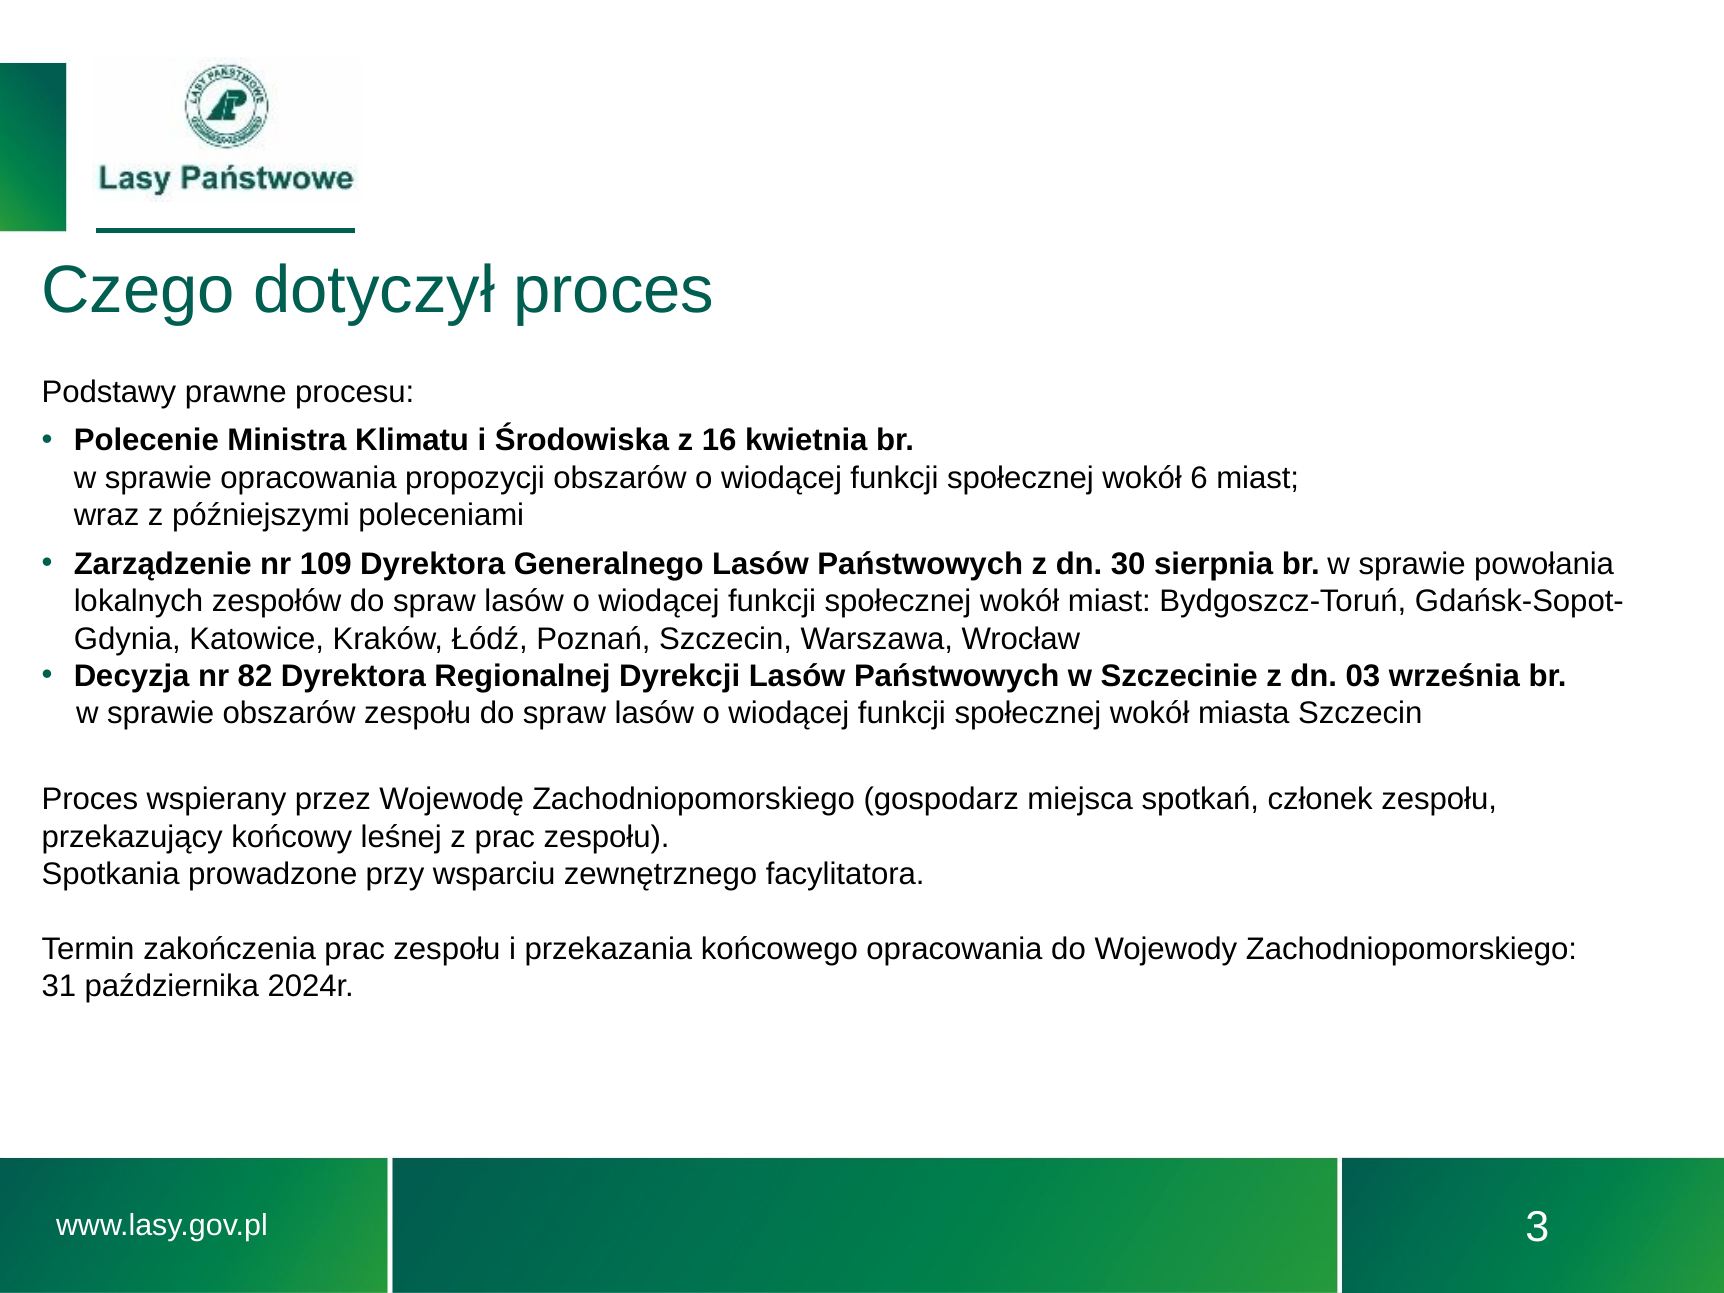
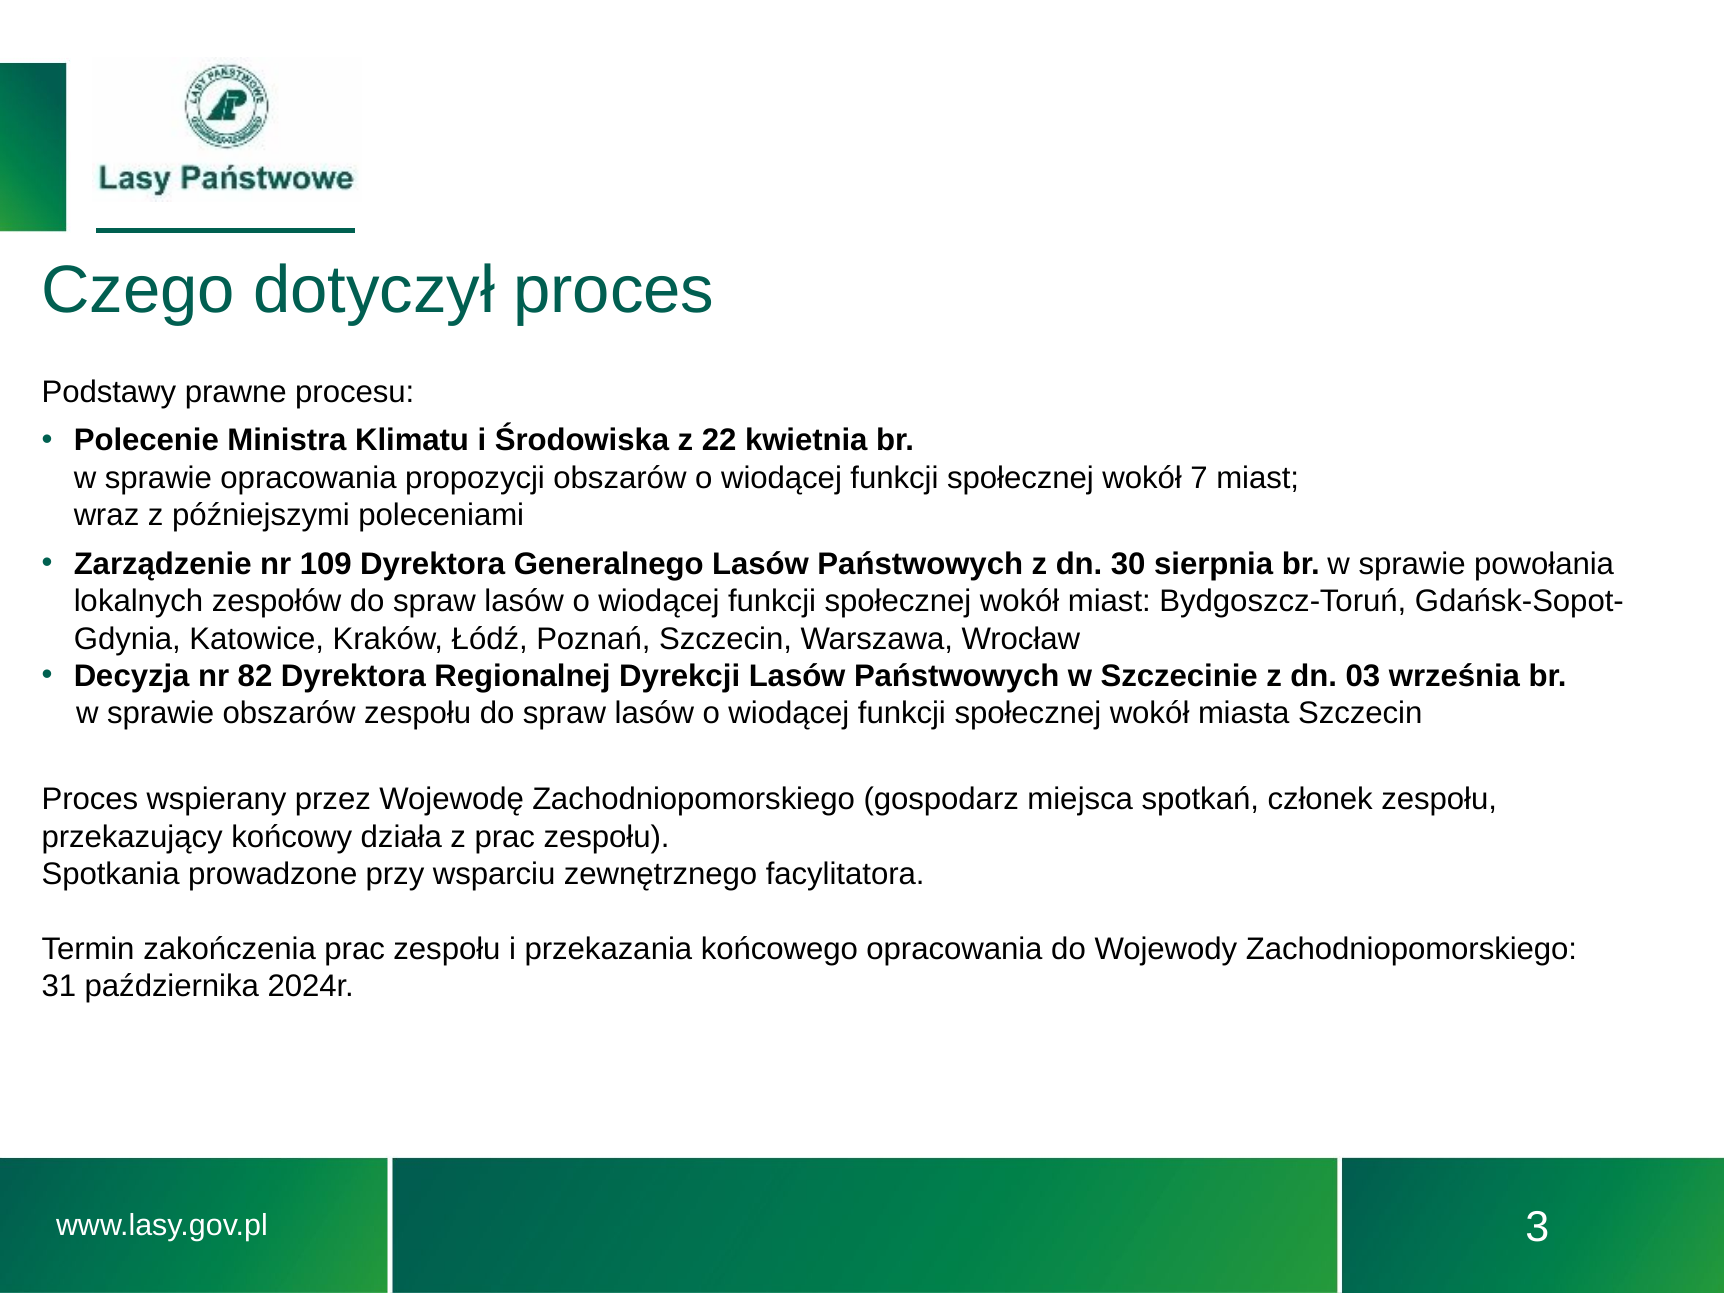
16: 16 -> 22 (719, 441)
6: 6 -> 7 (1199, 478)
leśnej: leśnej -> działa (401, 837)
